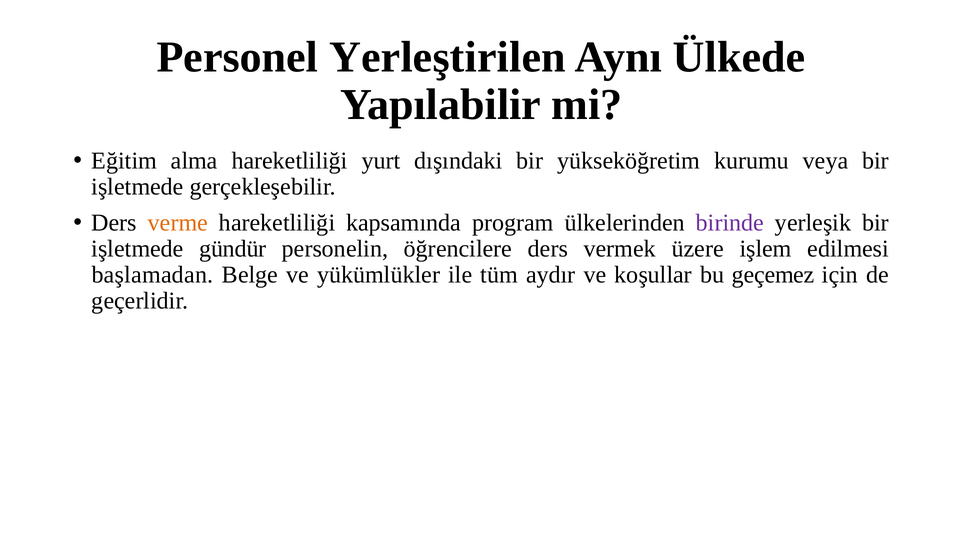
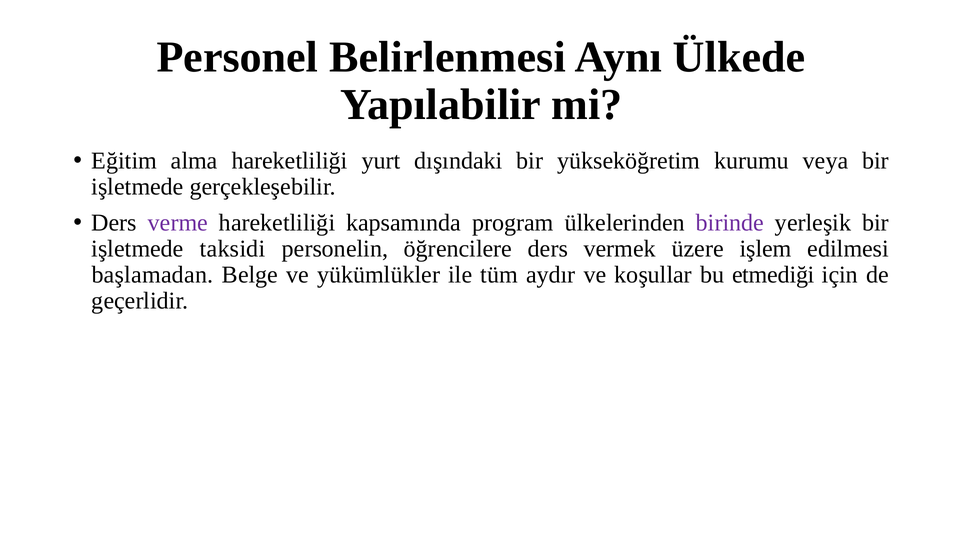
Yerleştirilen: Yerleştirilen -> Belirlenmesi (447, 57)
verme colour: orange -> purple (178, 223)
gündür: gündür -> taksidi (233, 249)
geçemez: geçemez -> etmediği (773, 275)
